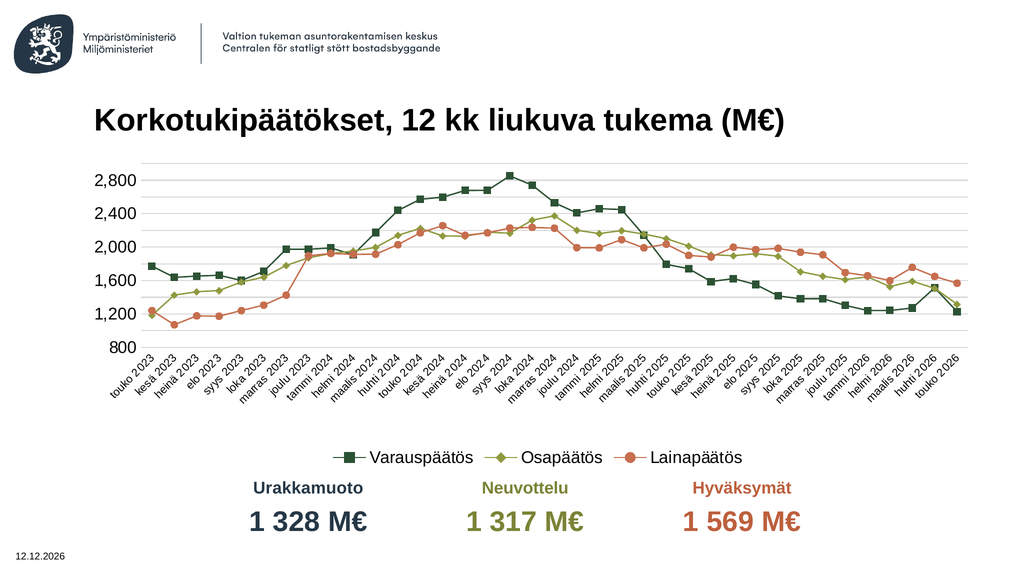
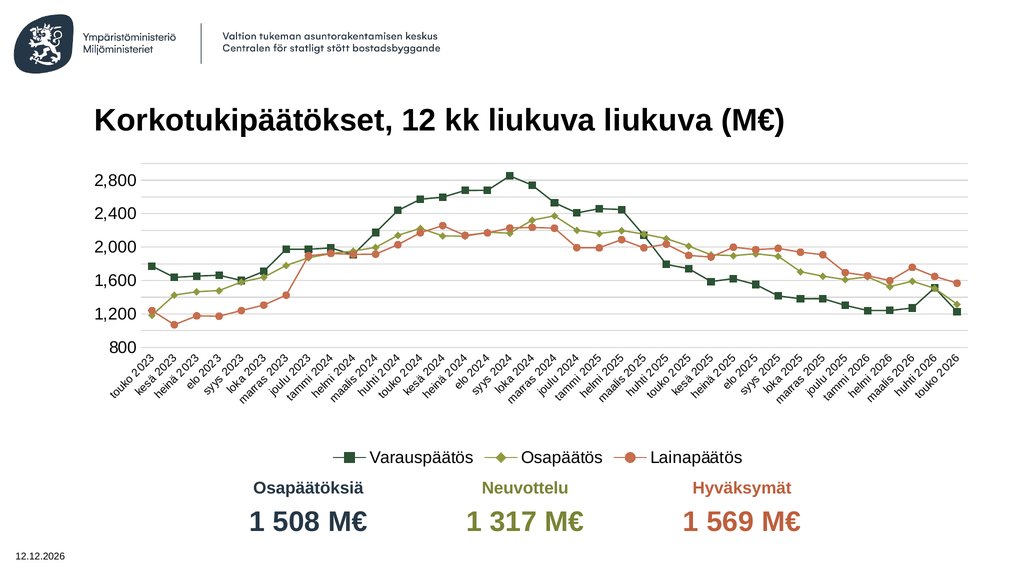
liukuva tukema: tukema -> liukuva (658, 120)
Urakkamuoto: Urakkamuoto -> Osapäätöksiä (308, 488)
328: 328 -> 508 (297, 522)
